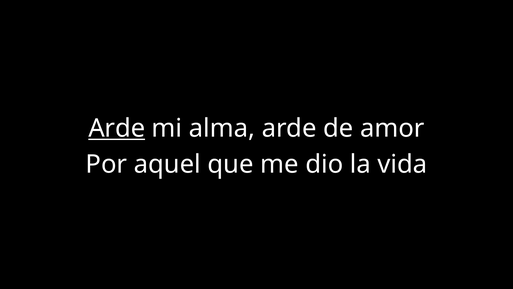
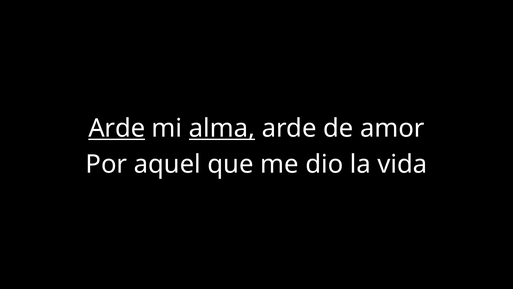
alma underline: none -> present (222, 128)
